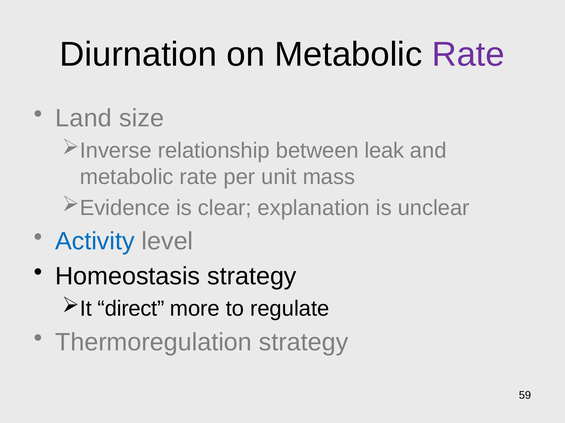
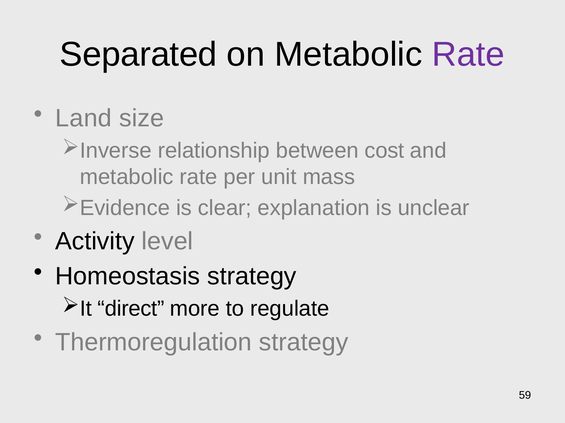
Diurnation: Diurnation -> Separated (138, 55)
leak: leak -> cost (384, 151)
Activity colour: blue -> black (95, 242)
